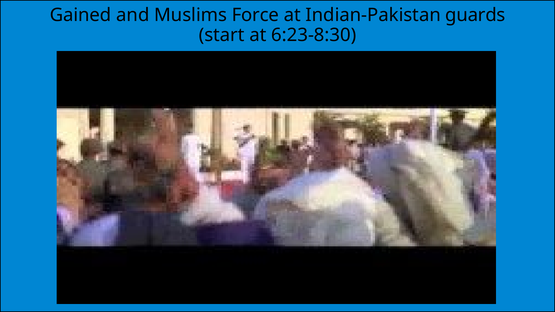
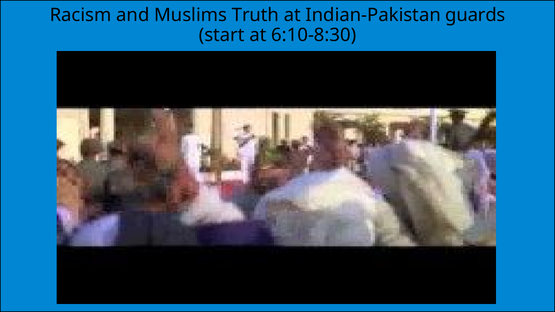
Gained: Gained -> Racism (81, 15)
Force: Force -> Truth (255, 15)
6:23-8:30: 6:23-8:30 -> 6:10-8:30 (314, 35)
